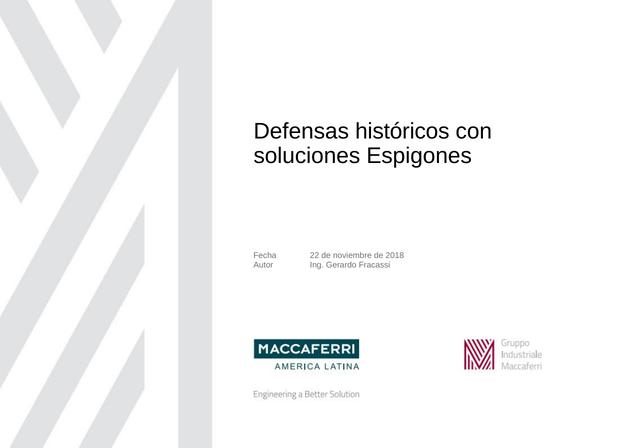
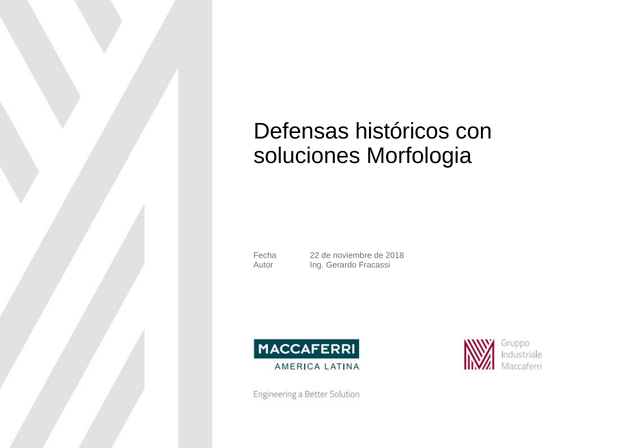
Espigones: Espigones -> Morfologia (419, 156)
